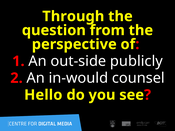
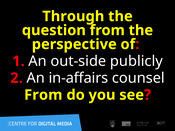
in-would: in-would -> in-affairs (78, 78)
Hello: Hello -> From (43, 95)
